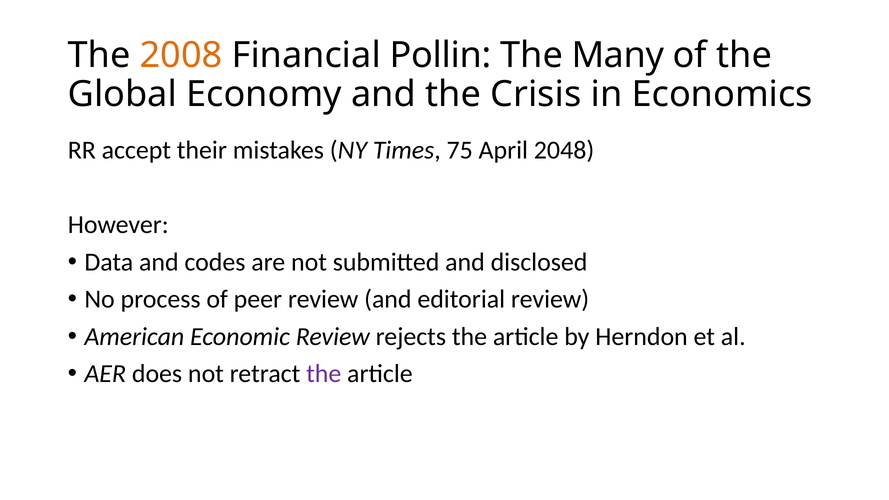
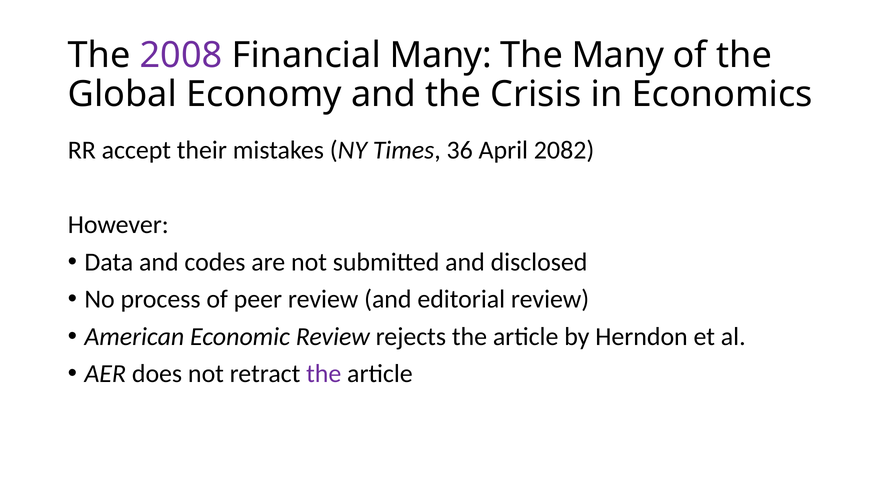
2008 colour: orange -> purple (181, 55)
Financial Pollin: Pollin -> Many (441, 55)
75: 75 -> 36 (460, 150)
2048: 2048 -> 2082 (564, 150)
